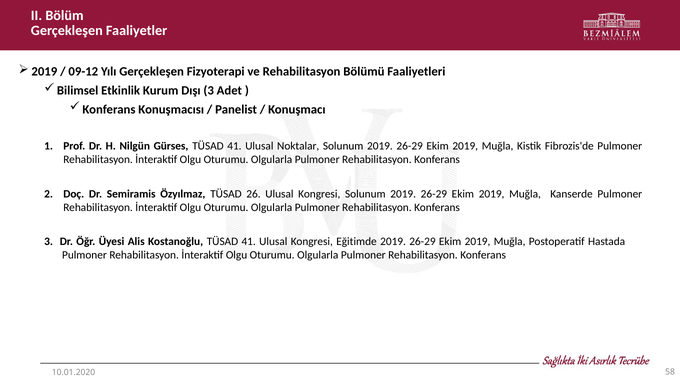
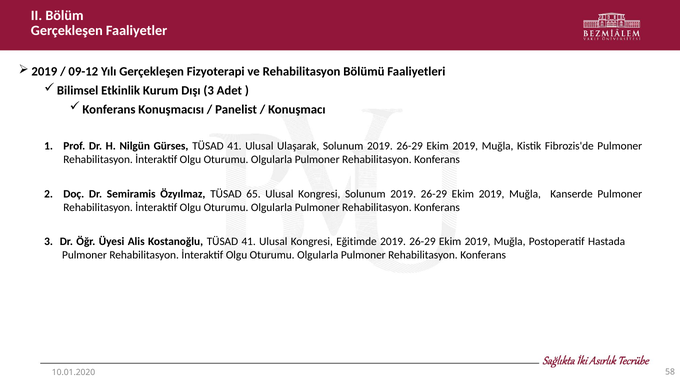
Noktalar: Noktalar -> Ulaşarak (298, 146)
26: 26 -> 65 (253, 194)
